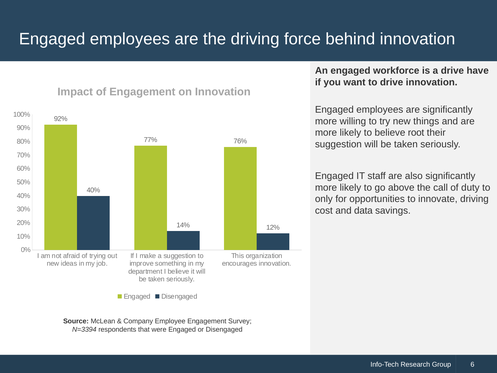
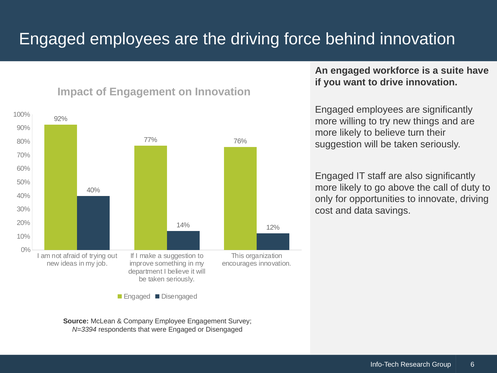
a drive: drive -> suite (452, 71)
root: root -> turn (416, 133)
